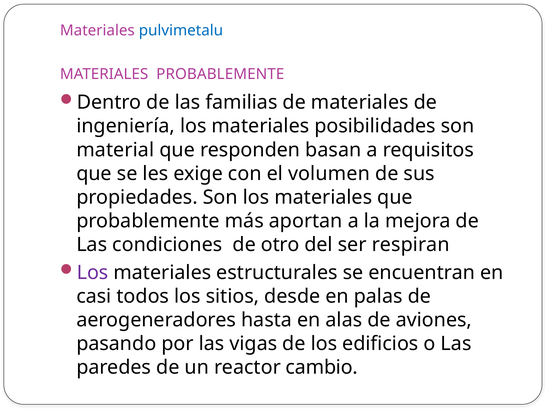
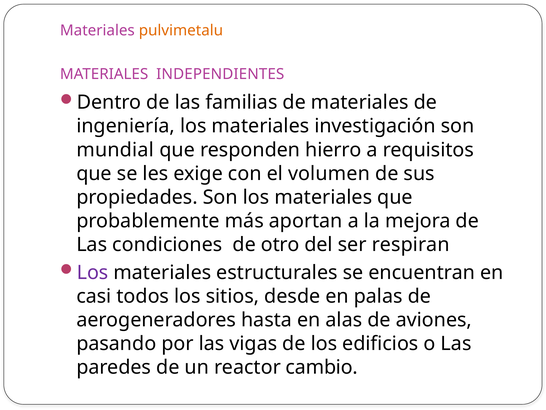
pulvimetalu colour: blue -> orange (181, 30)
MATERIALES PROBABLEMENTE: PROBABLEMENTE -> INDEPENDIENTES (220, 74)
posibilidades: posibilidades -> investigación (375, 126)
material: material -> mundial (115, 150)
basan: basan -> hierro (333, 150)
